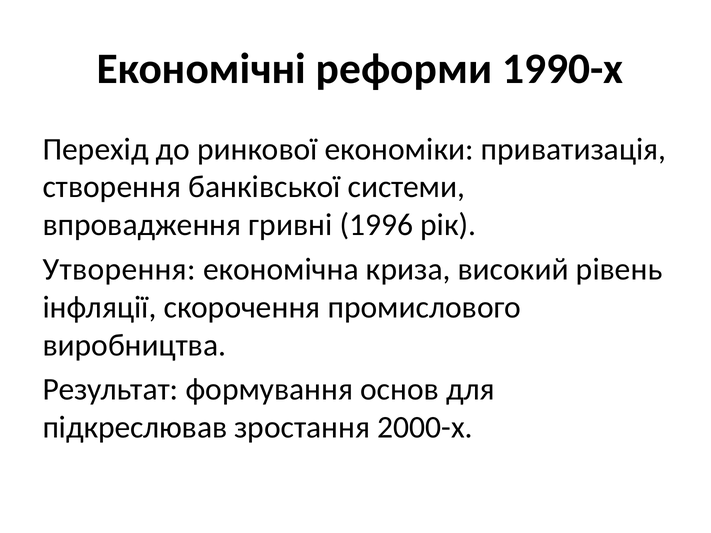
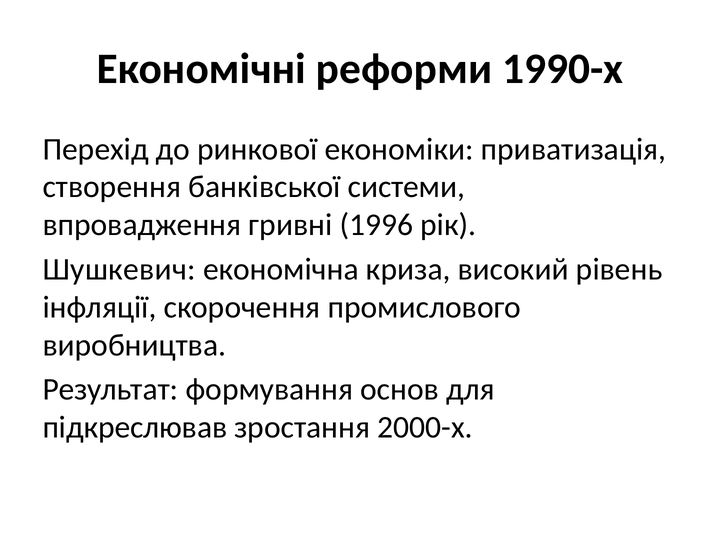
Утворення: Утворення -> Шушкевич (119, 269)
